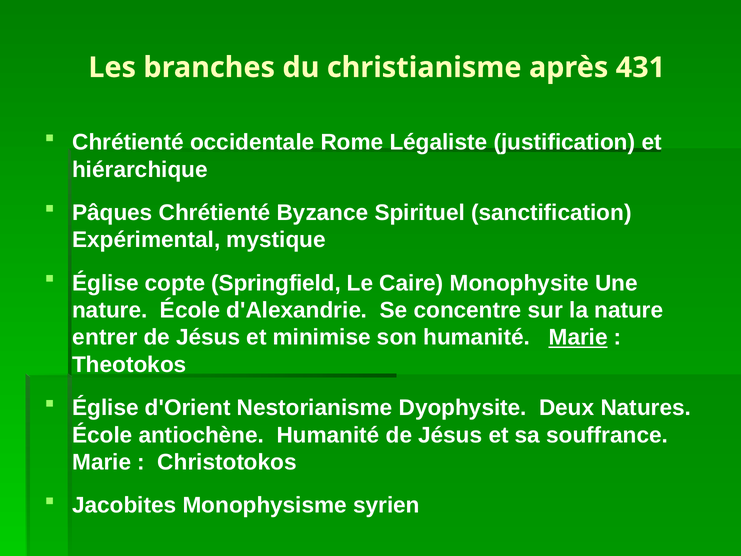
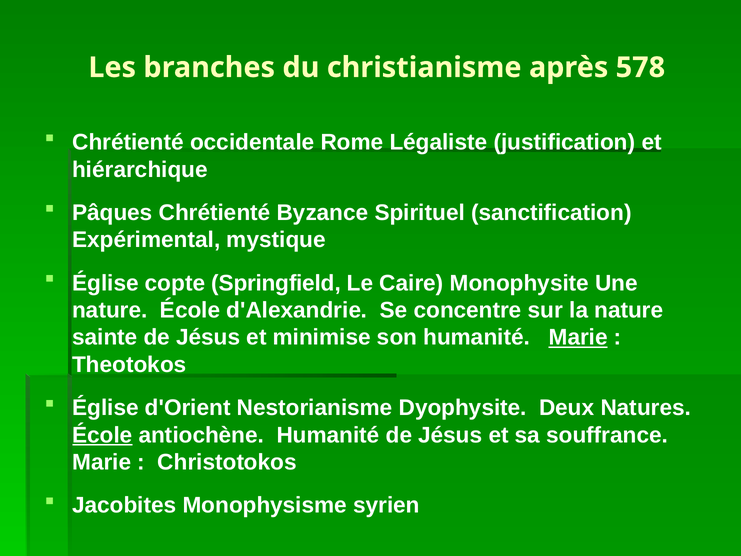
431: 431 -> 578 (640, 67)
entrer: entrer -> sainte (105, 337)
École underline: none -> present (102, 435)
